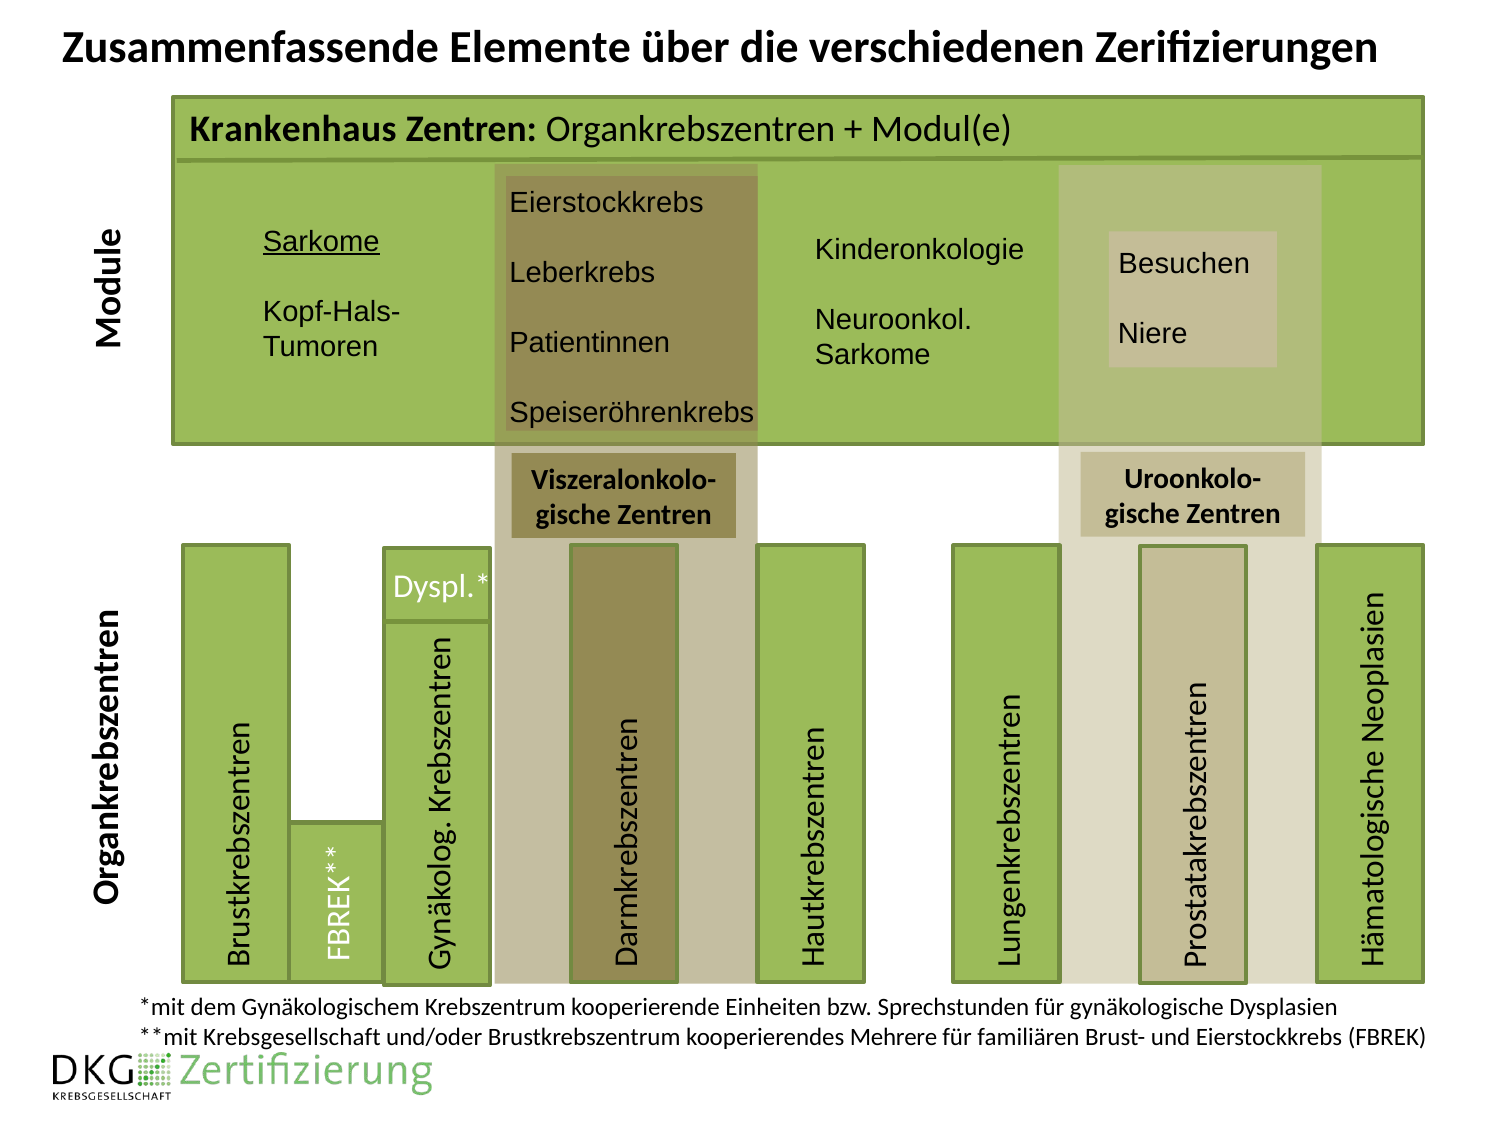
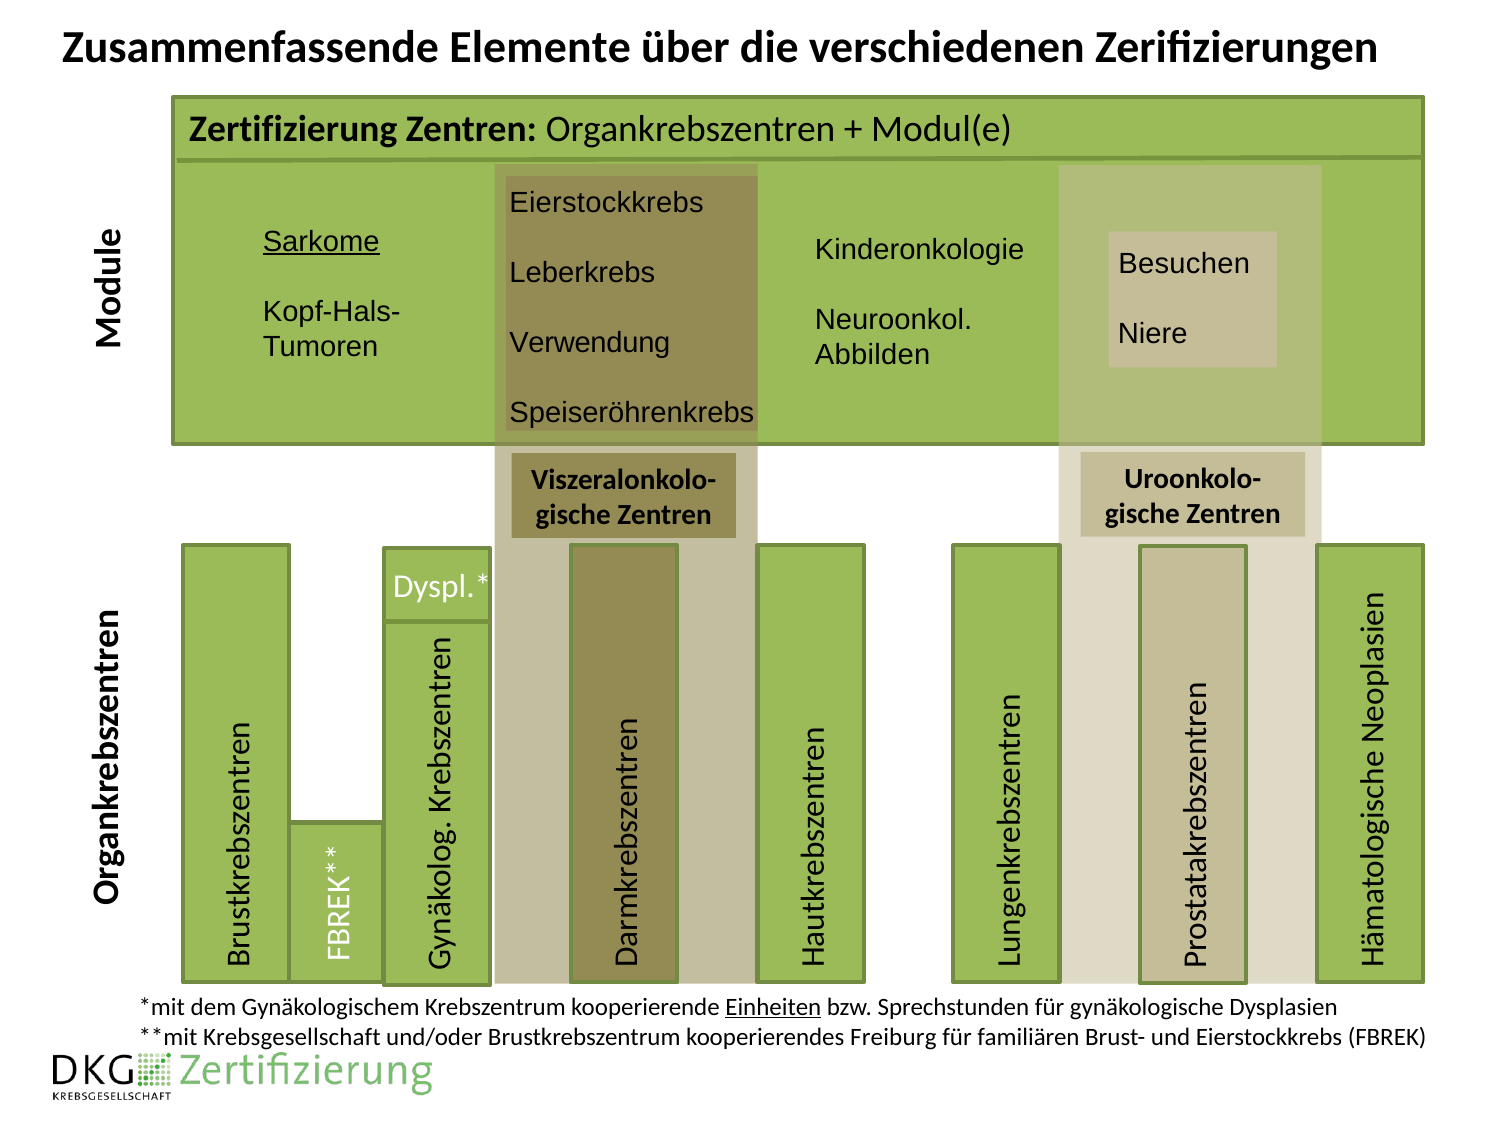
Krankenhaus: Krankenhaus -> Zertifizierung (293, 129)
Patientinnen: Patientinnen -> Verwendung (590, 343)
Sarkome: Sarkome -> Abbilden (873, 355)
Einheiten underline: none -> present (773, 1007)
Mehrere: Mehrere -> Freiburg (893, 1037)
